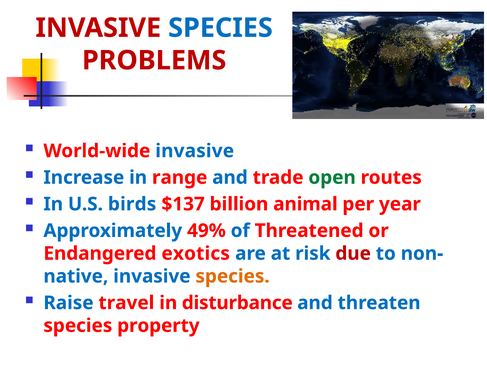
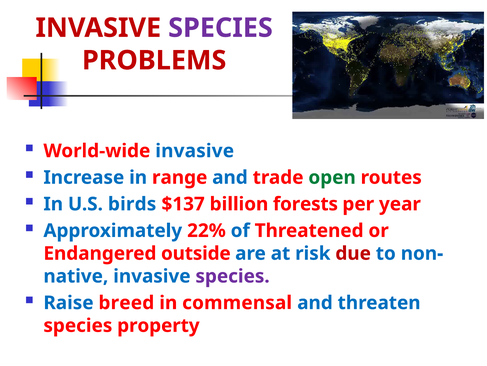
SPECIES colour: blue -> purple (220, 28)
animal: animal -> forests (305, 204)
49%: 49% -> 22% (206, 230)
exotics: exotics -> outside (196, 253)
species colour: orange -> purple (233, 276)
travel: travel -> breed (126, 302)
disturbance: disturbance -> commensal (237, 302)
